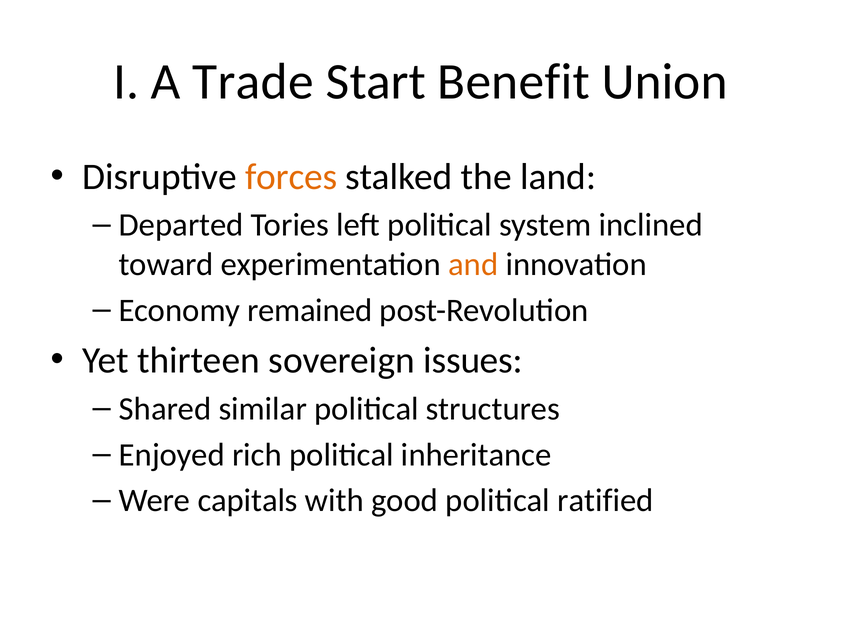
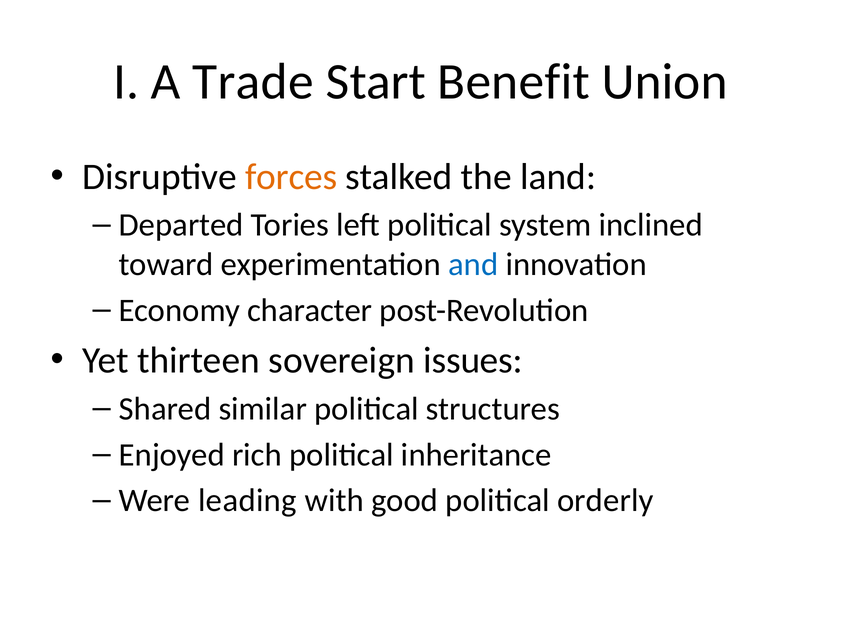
and colour: orange -> blue (473, 264)
remained: remained -> character (310, 310)
capitals: capitals -> leading (247, 500)
ratified: ratified -> orderly (605, 500)
